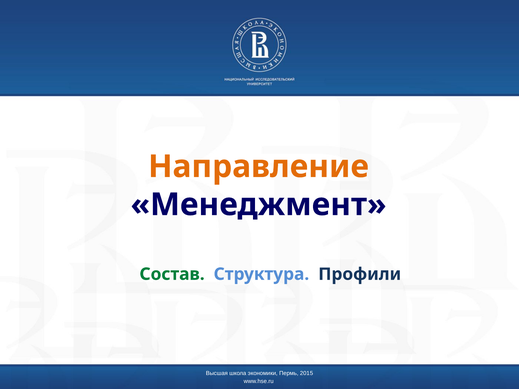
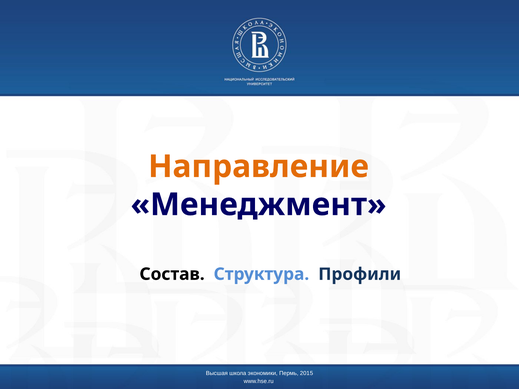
Состав colour: green -> black (172, 274)
